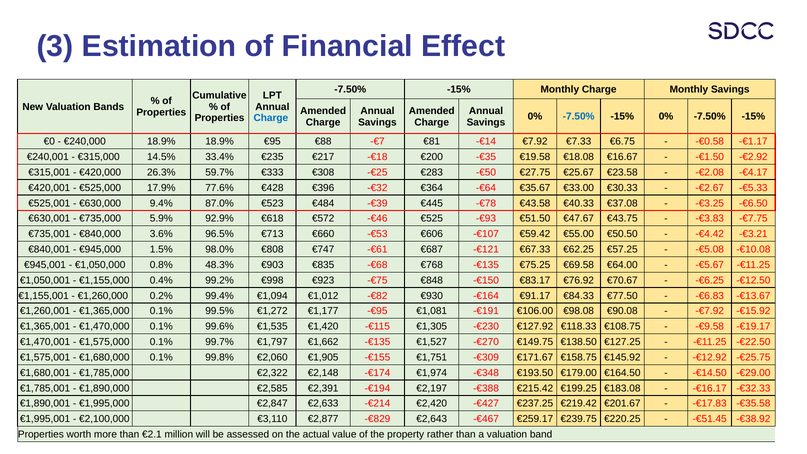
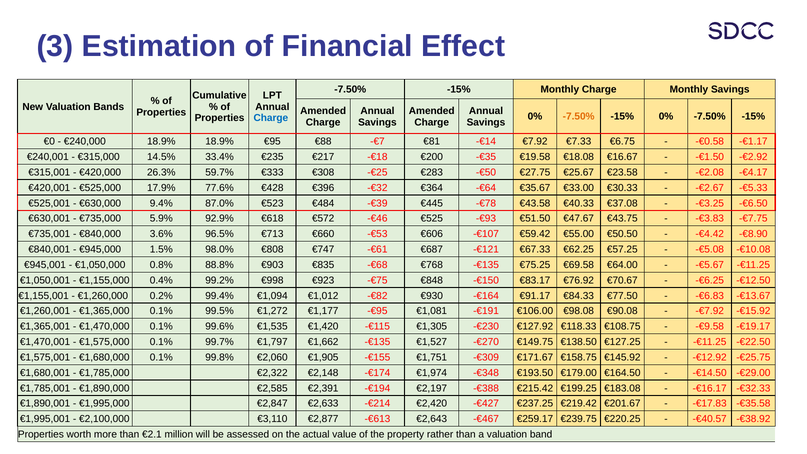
-7.50% colour: blue -> orange (579, 117)
-€3.21: -€3.21 -> -€8.90 (753, 234)
48.3%: 48.3% -> 88.8% (220, 265)
-€829: -€829 -> -€613 (377, 419)
-€51.45: -€51.45 -> -€40.57 (710, 419)
